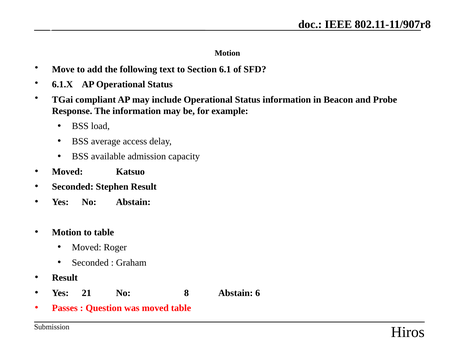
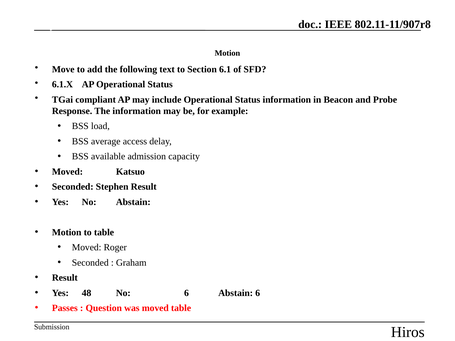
21: 21 -> 48 (87, 293)
No 8: 8 -> 6 (187, 293)
